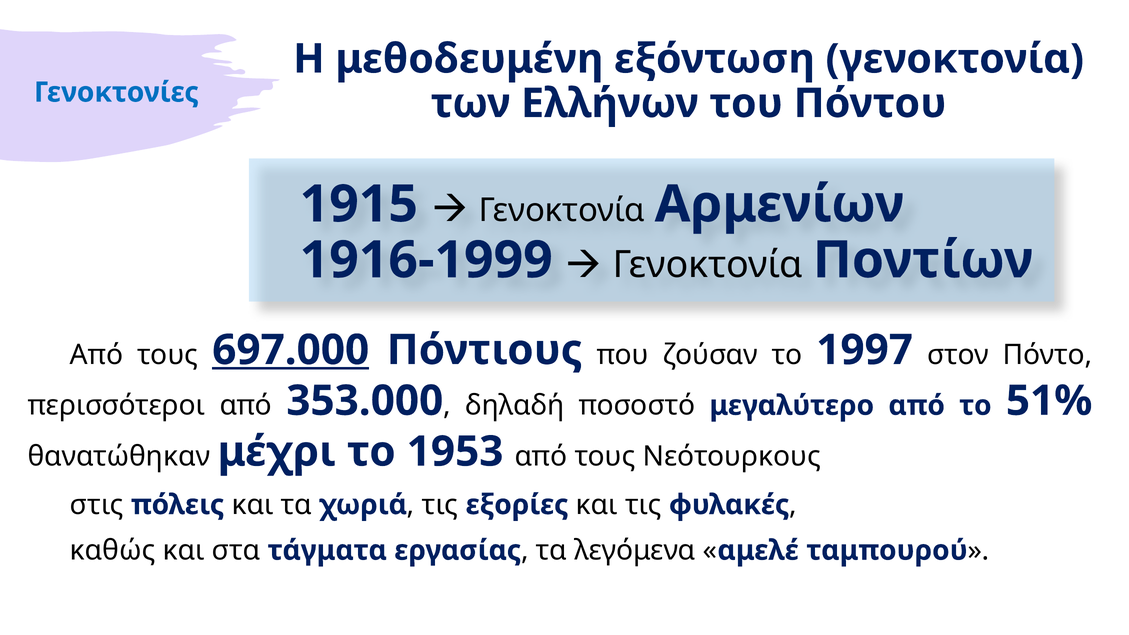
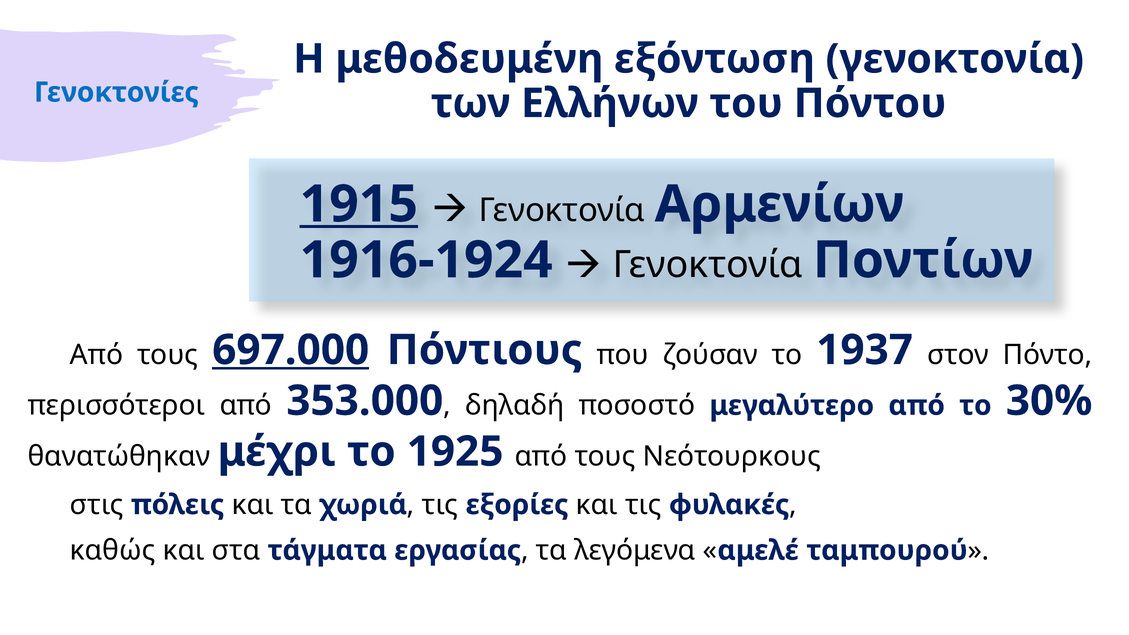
1915 underline: none -> present (359, 204)
1916-1999: 1916-1999 -> 1916-1924 (426, 260)
1997: 1997 -> 1937 (865, 350)
51%: 51% -> 30% (1049, 401)
1953: 1953 -> 1925 (455, 452)
